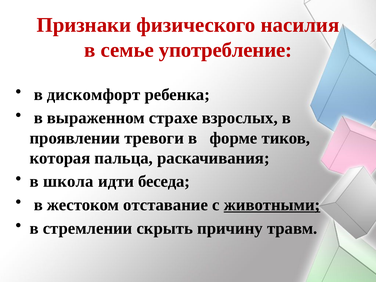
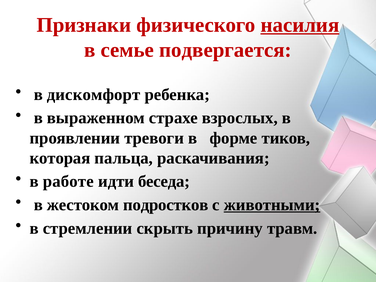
насилия underline: none -> present (300, 25)
употребление: употребление -> подвергается (225, 50)
школа: школа -> работе (68, 181)
отставание: отставание -> подростков (166, 205)
